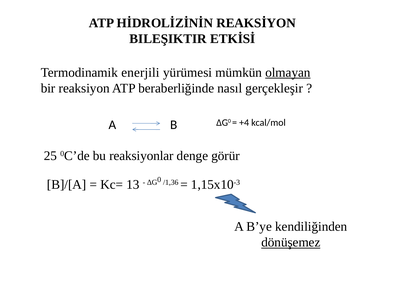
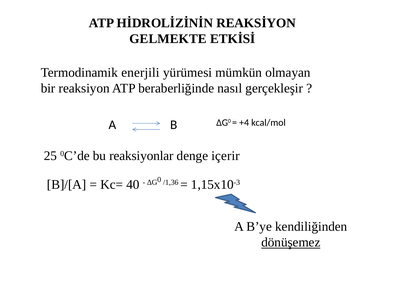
BILEŞIKTIR: BILEŞIKTIR -> GELMEKTE (168, 39)
olmayan underline: present -> none (288, 72)
görür: görür -> içerir (226, 155)
13: 13 -> 40 (133, 184)
